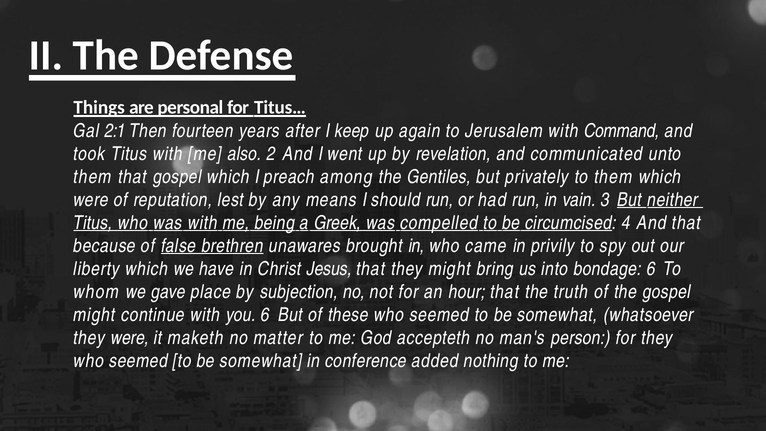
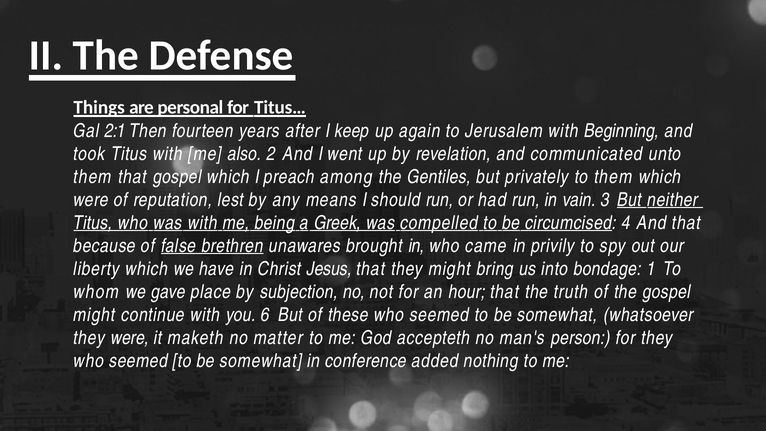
Command: Command -> Beginning (622, 131)
bondage 6: 6 -> 1 (651, 269)
